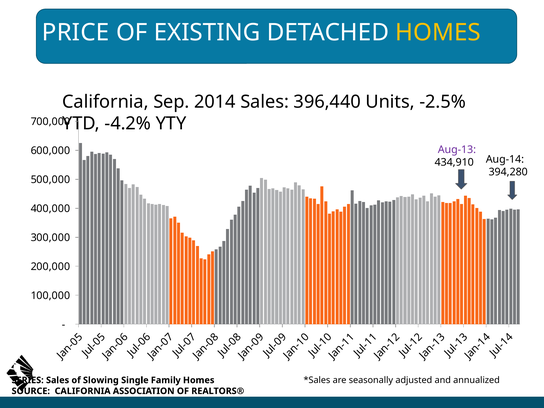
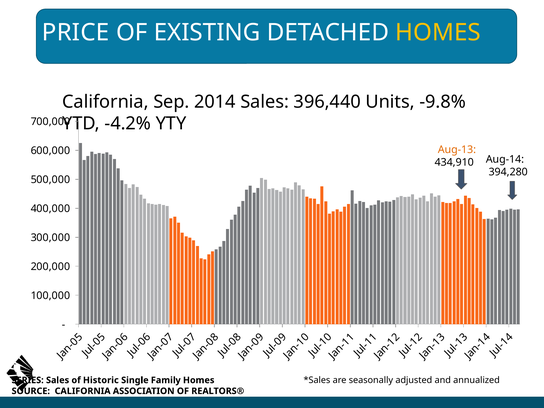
-2.5%: -2.5% -> -9.8% (443, 102)
Aug-13 colour: purple -> orange (457, 150)
Slowing: Slowing -> Historic (101, 380)
